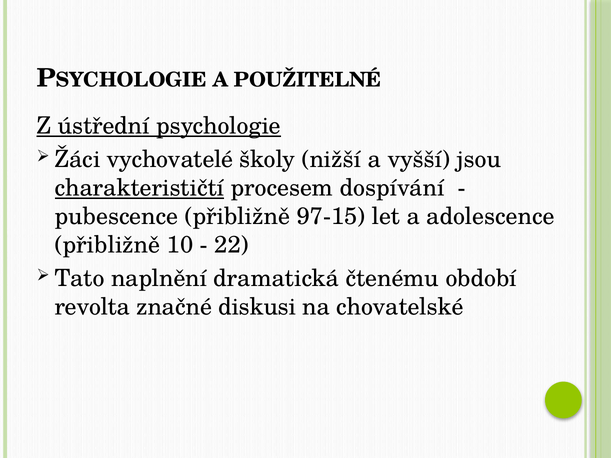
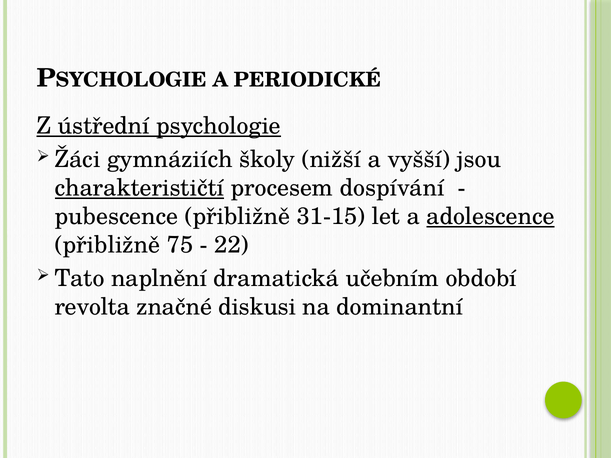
POUŽITELNÉ: POUŽITELNÉ -> PERIODICKÉ (308, 80)
vychovatelé: vychovatelé -> gymnáziích (170, 160)
97-15: 97-15 -> 31-15 (331, 217)
adolescence underline: none -> present (490, 217)
10: 10 -> 75 (180, 245)
čtenému: čtenému -> učebním (392, 279)
chovatelské: chovatelské -> dominantní (400, 307)
